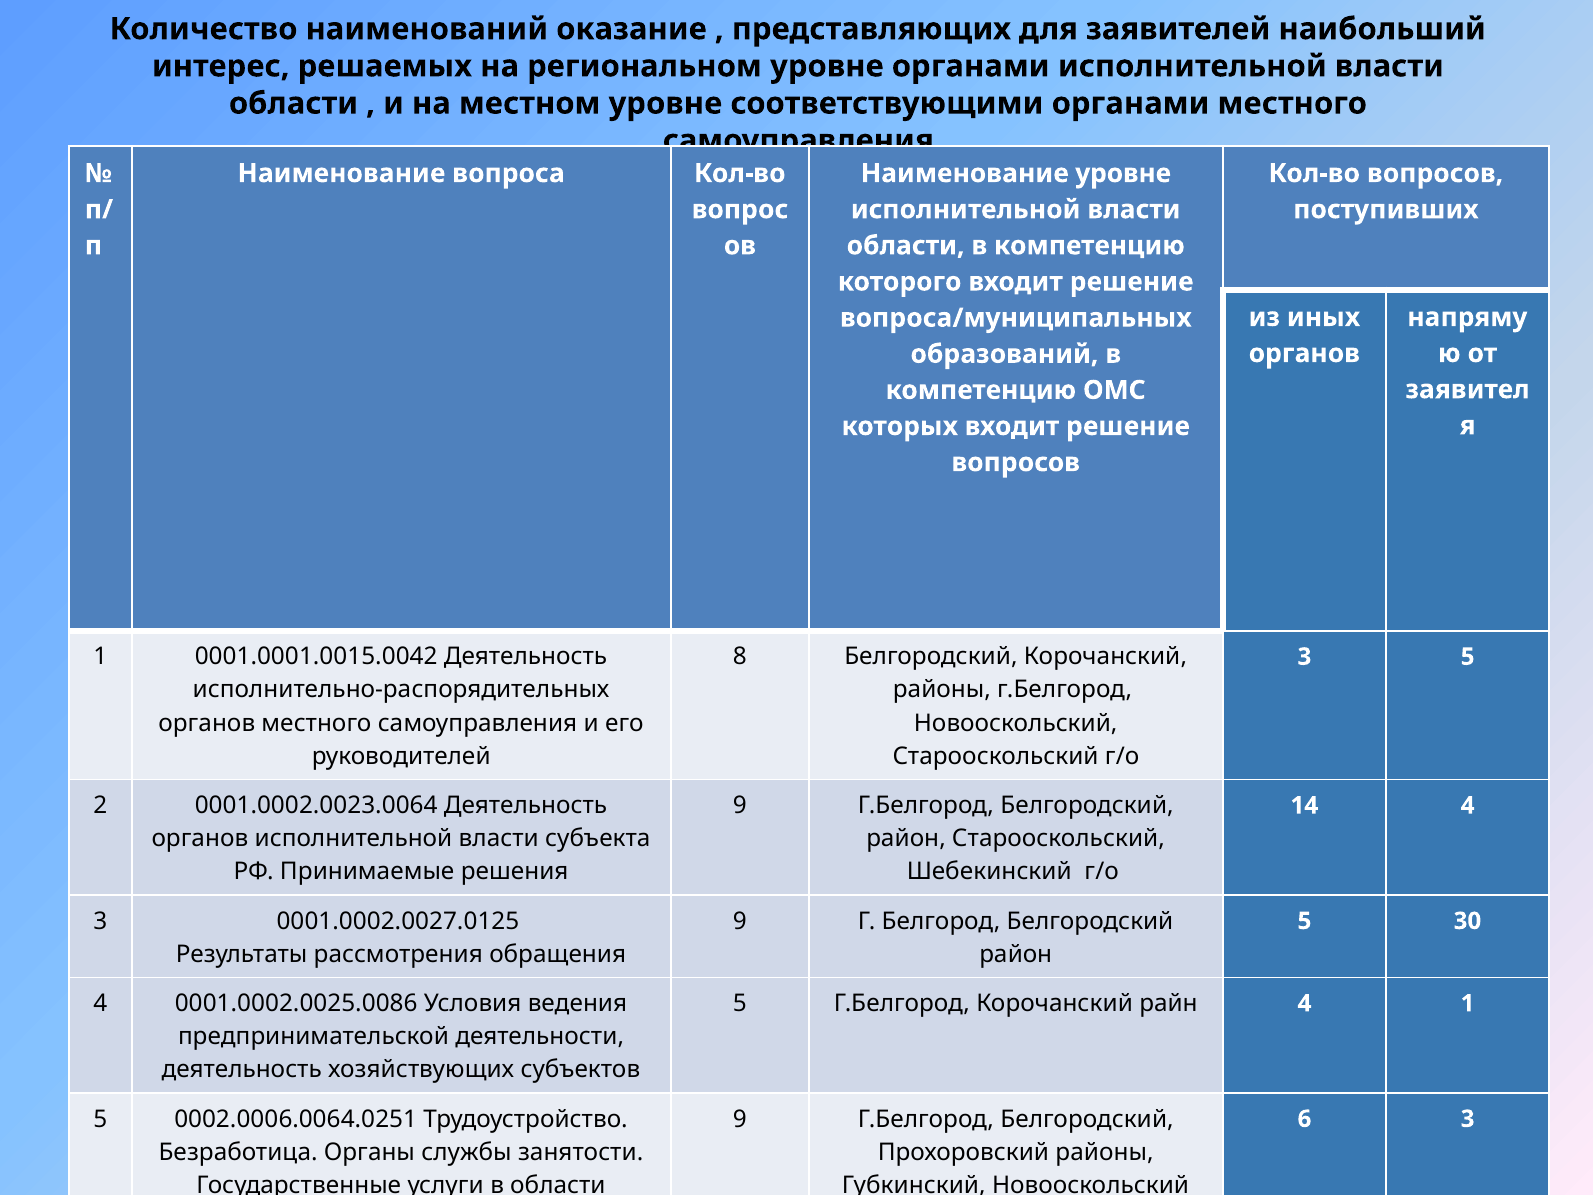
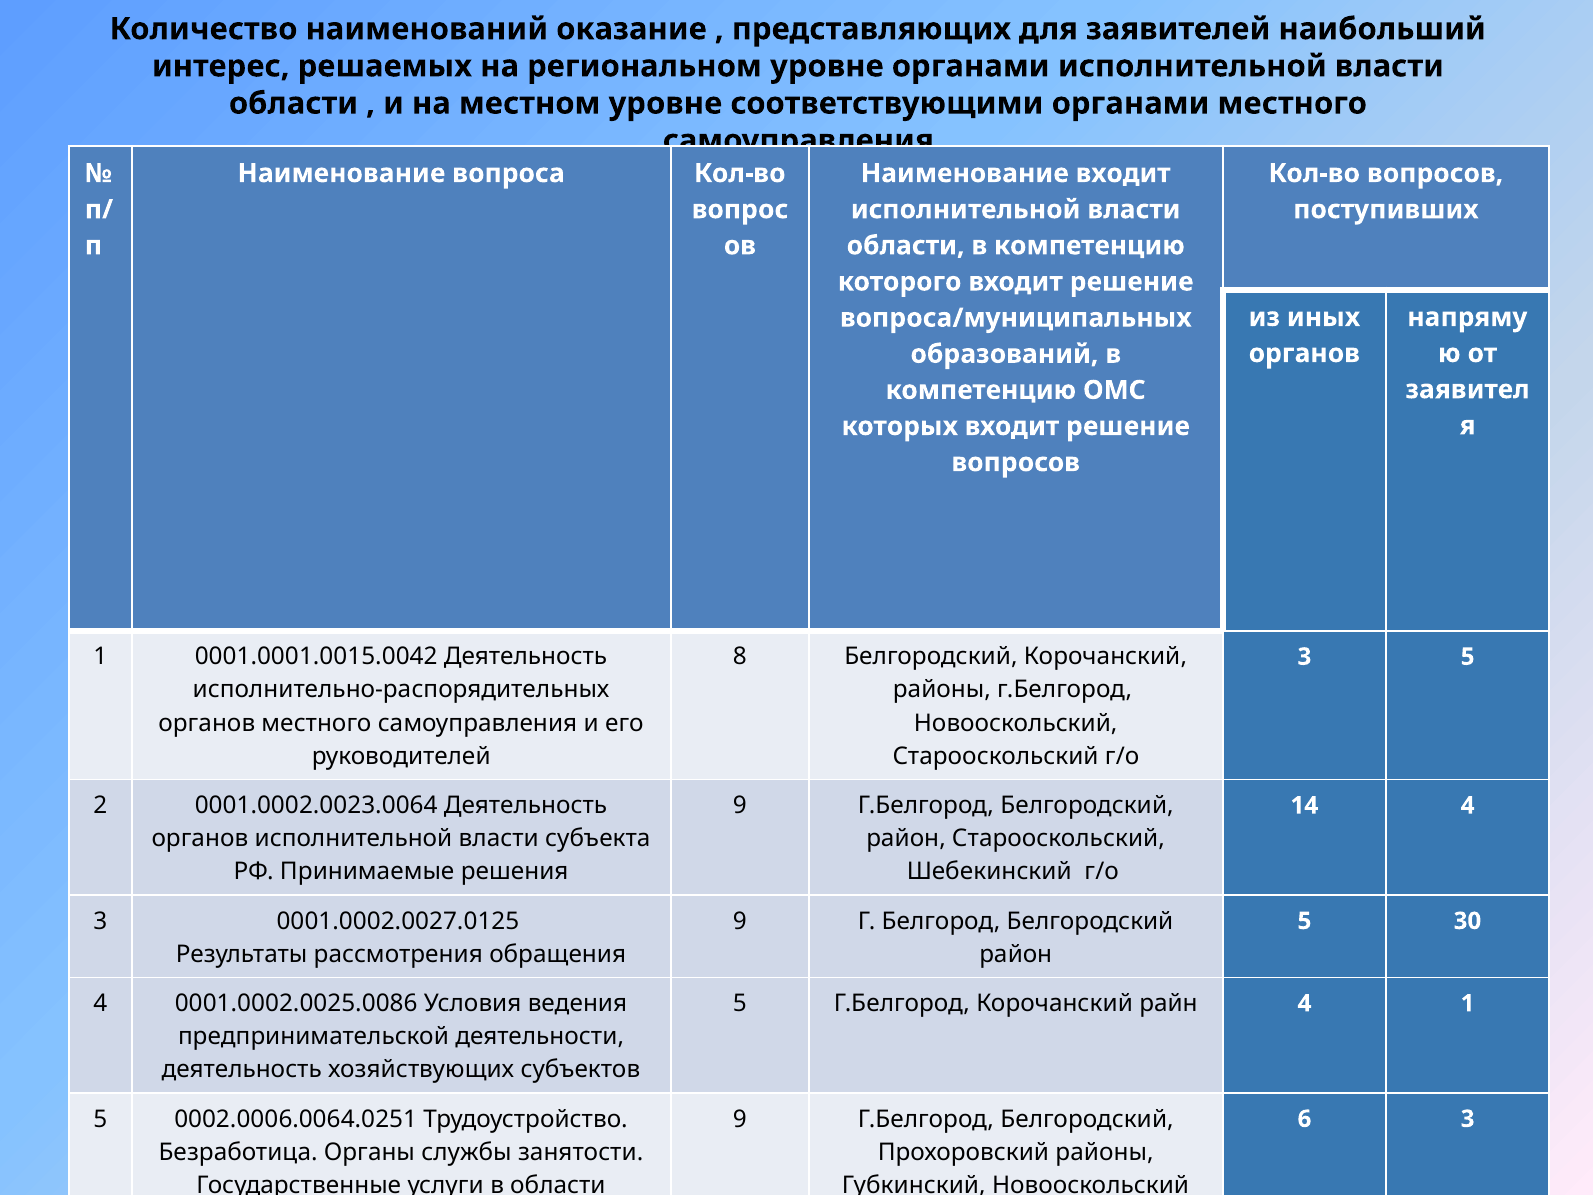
Наименование уровне: уровне -> входит (1123, 173)
